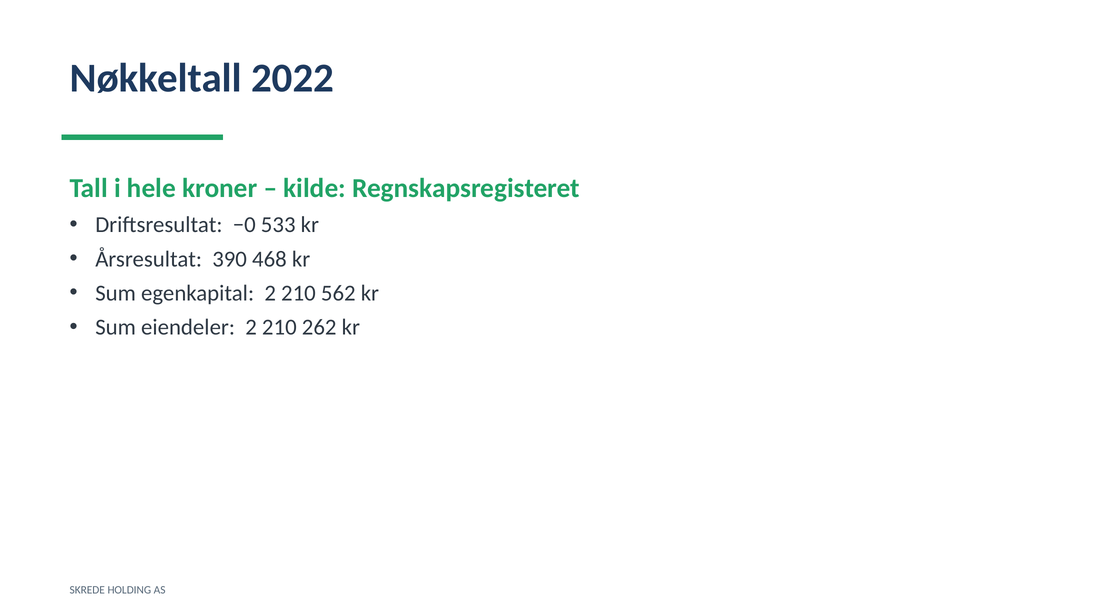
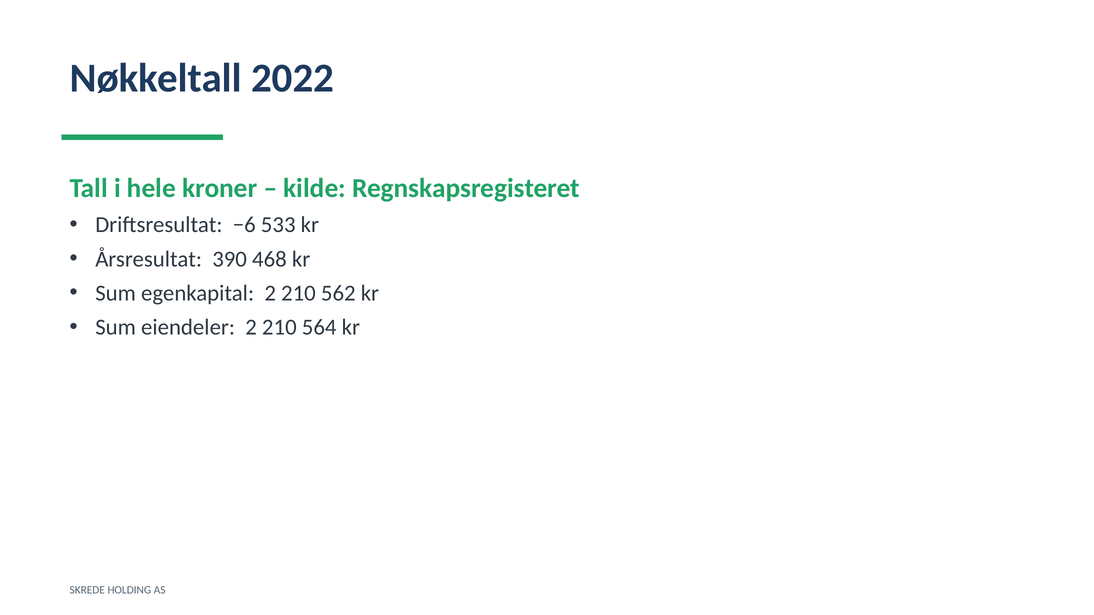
−0: −0 -> −6 (244, 225)
262: 262 -> 564 (319, 328)
